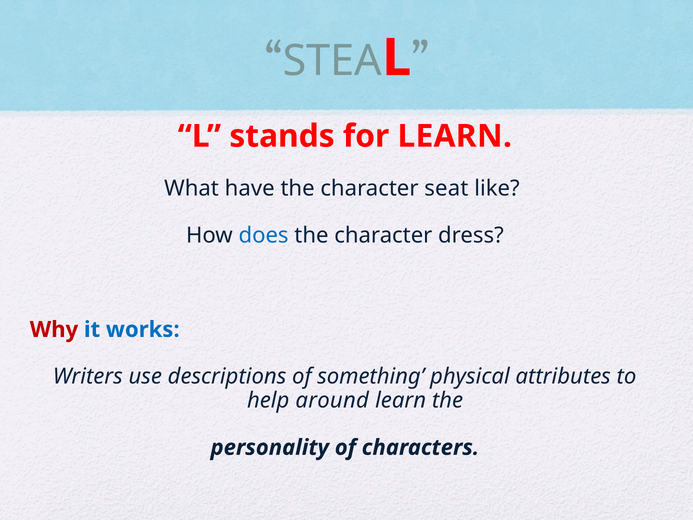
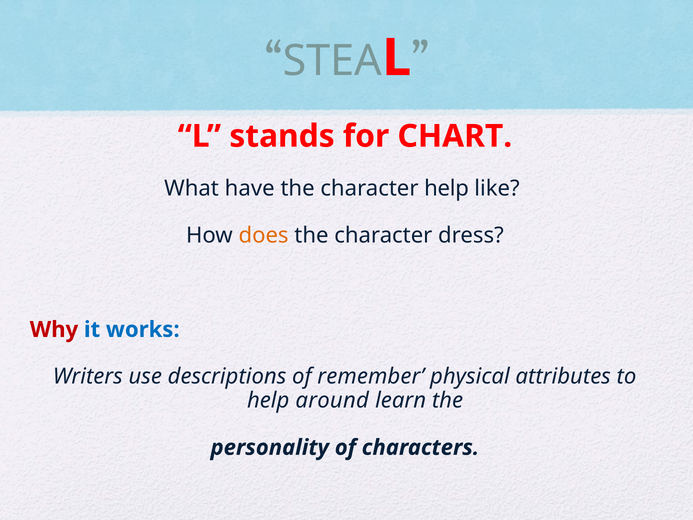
for LEARN: LEARN -> CHART (455, 136)
character seat: seat -> help (447, 188)
does colour: blue -> orange (264, 235)
something: something -> remember (371, 376)
